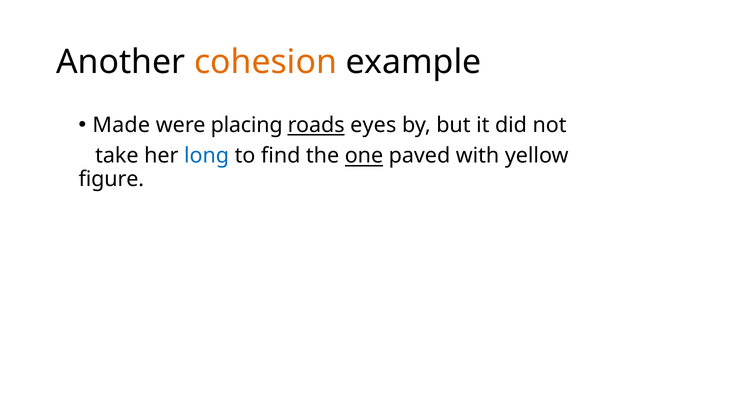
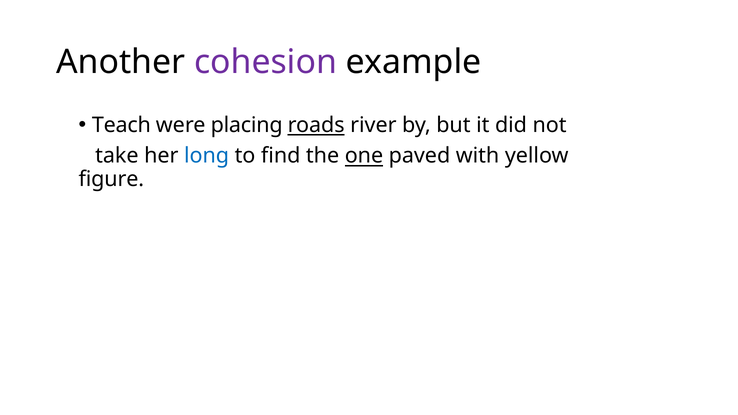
cohesion colour: orange -> purple (266, 62)
Made: Made -> Teach (121, 125)
eyes: eyes -> river (373, 125)
